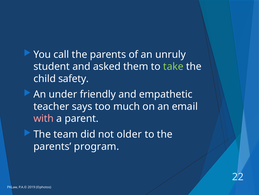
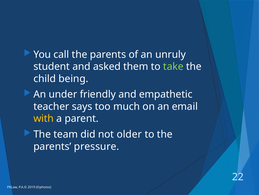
safety: safety -> being (73, 78)
with colour: pink -> yellow (44, 118)
program: program -> pressure (97, 146)
